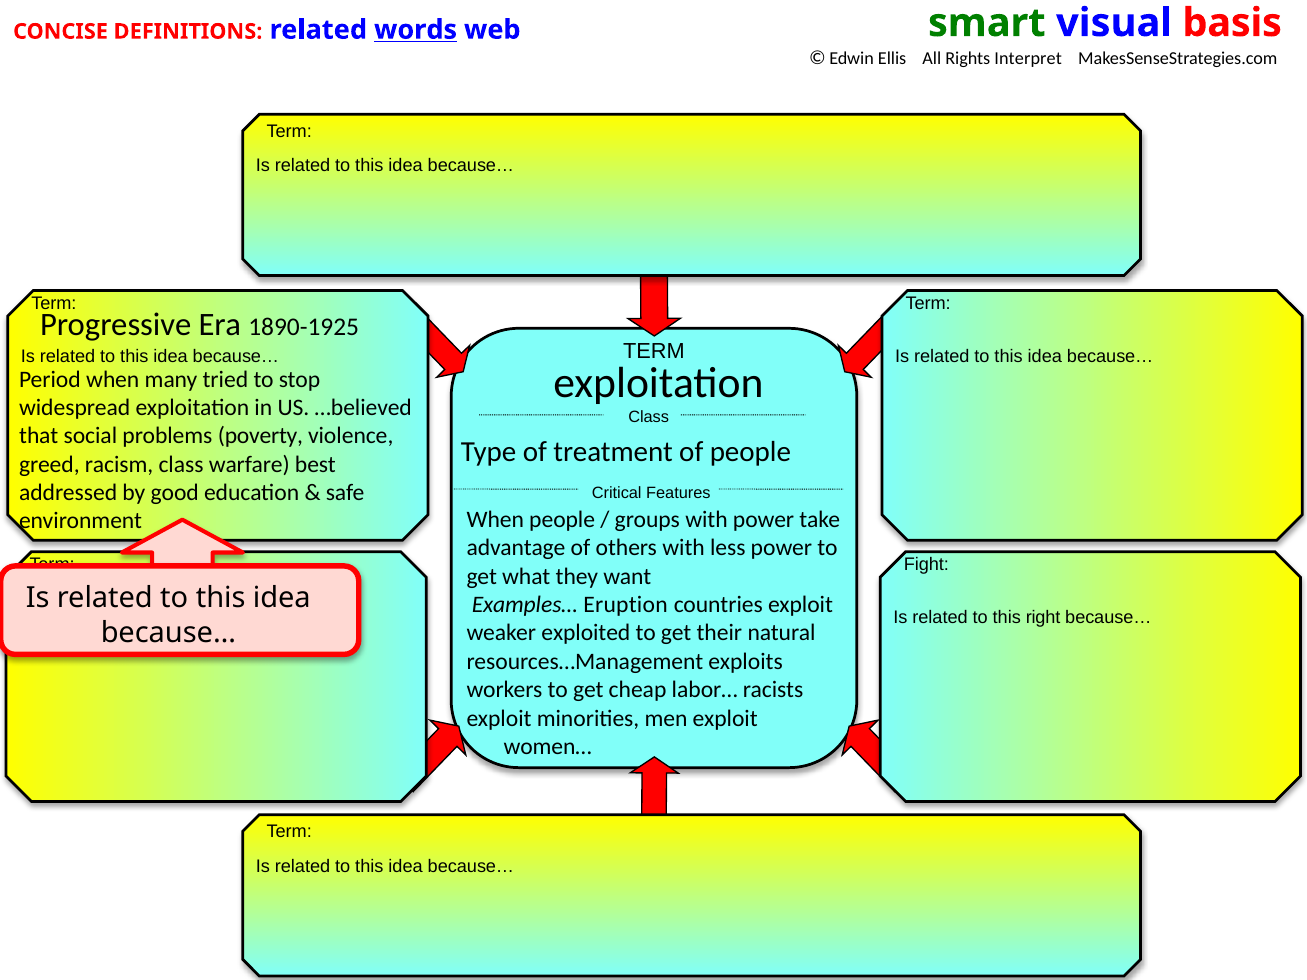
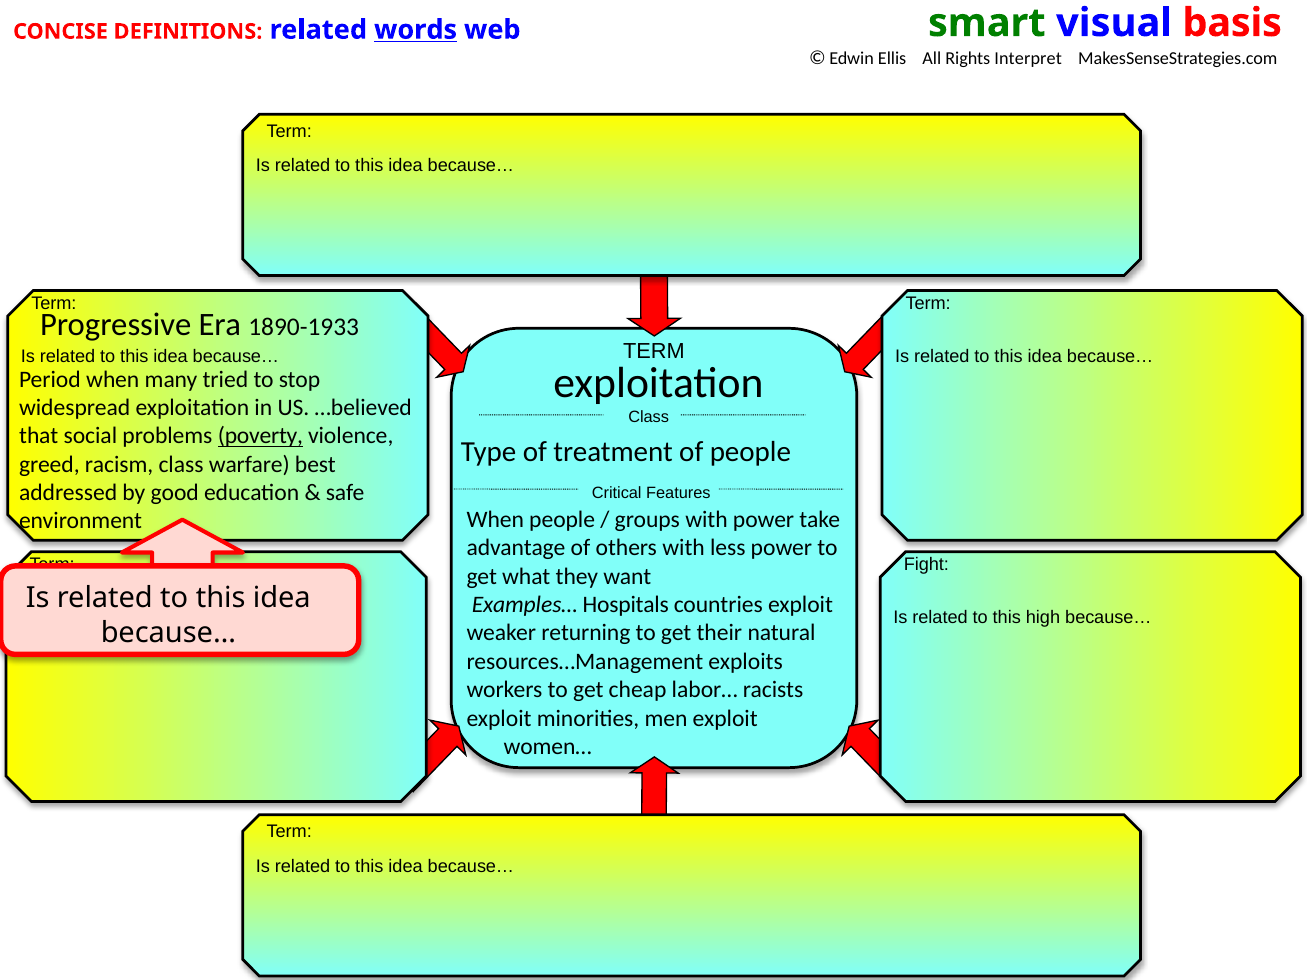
1890-1925: 1890-1925 -> 1890-1933 (304, 327)
poverty underline: none -> present (260, 436)
Eruption: Eruption -> Hospitals (626, 605)
right: right -> high (1043, 618)
exploited: exploited -> returning (586, 633)
